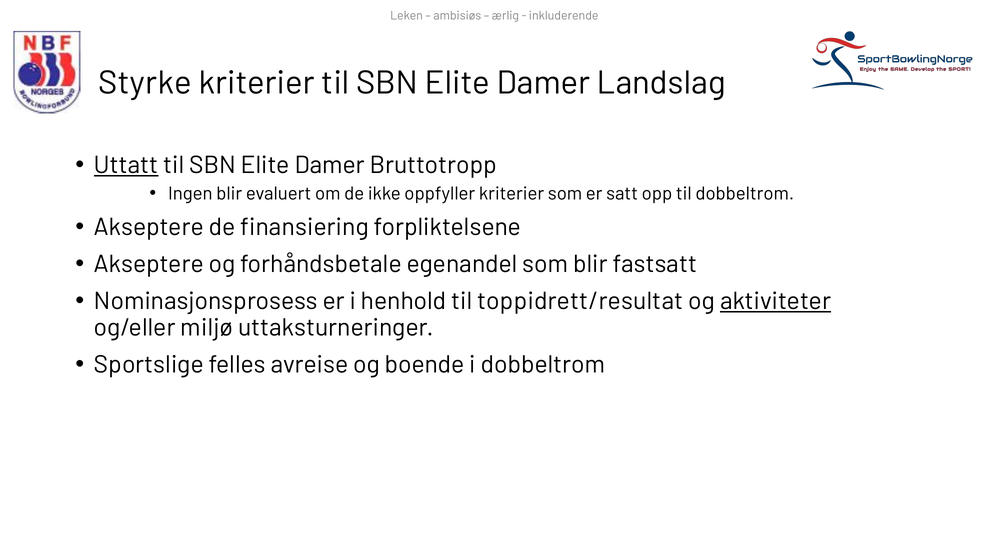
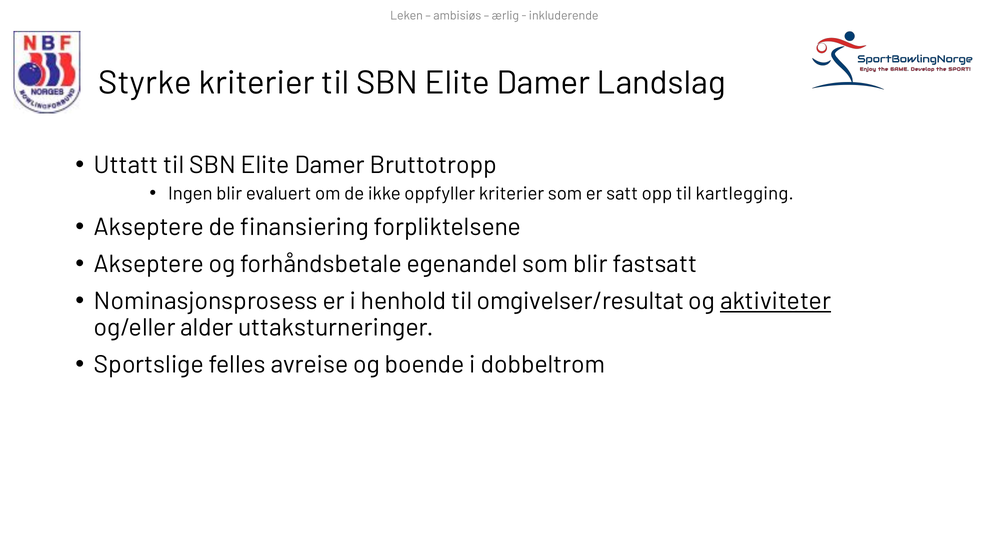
Uttatt underline: present -> none (126, 165)
til dobbeltrom: dobbeltrom -> kartlegging (745, 194)
toppidrett/resultat: toppidrett/resultat -> omgivelser/resultat (581, 301)
miljø: miljø -> alder (207, 328)
